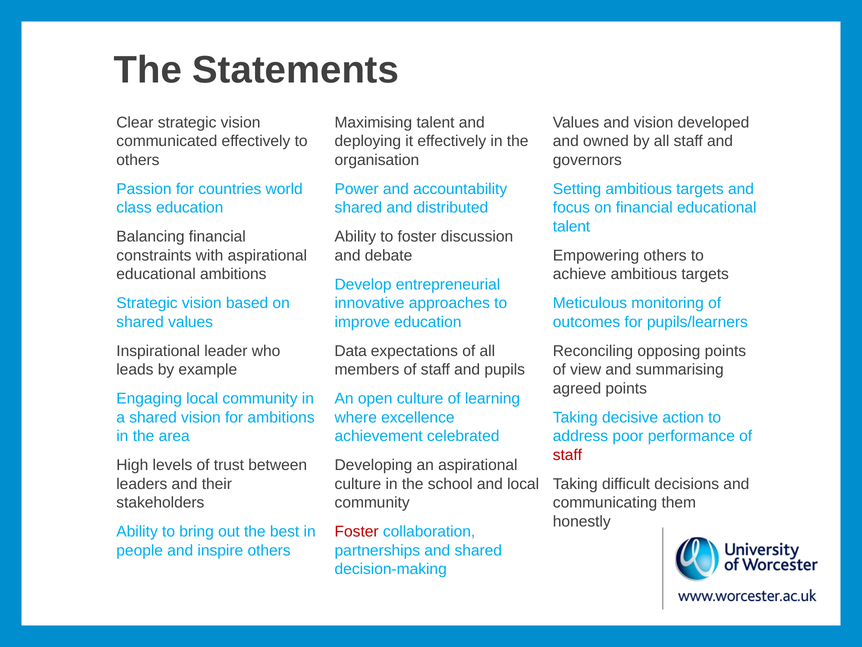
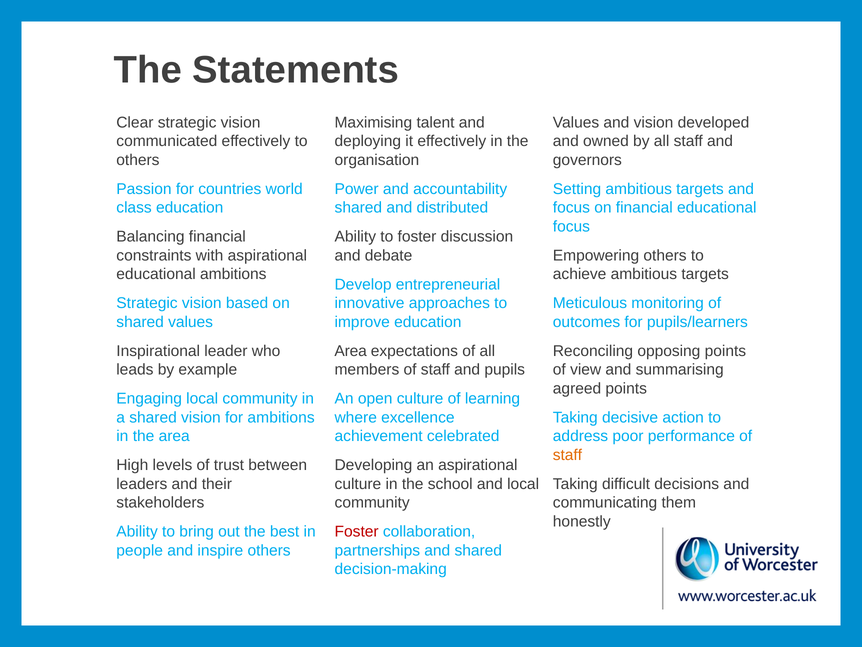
talent: talent -> focus (571, 226)
Data: Data -> Area (351, 351)
staff colour: red -> orange (567, 455)
